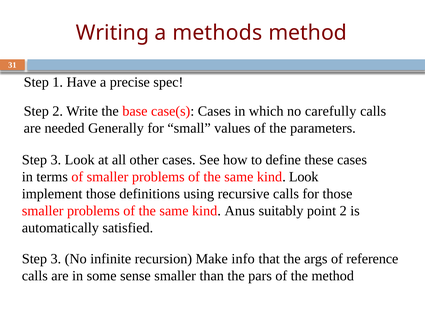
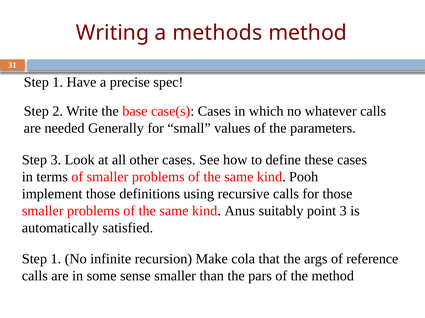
carefully: carefully -> whatever (331, 112)
kind Look: Look -> Pooh (304, 177)
point 2: 2 -> 3 (343, 211)
3: 3 -> 1 (56, 260)
info: info -> cola (243, 260)
